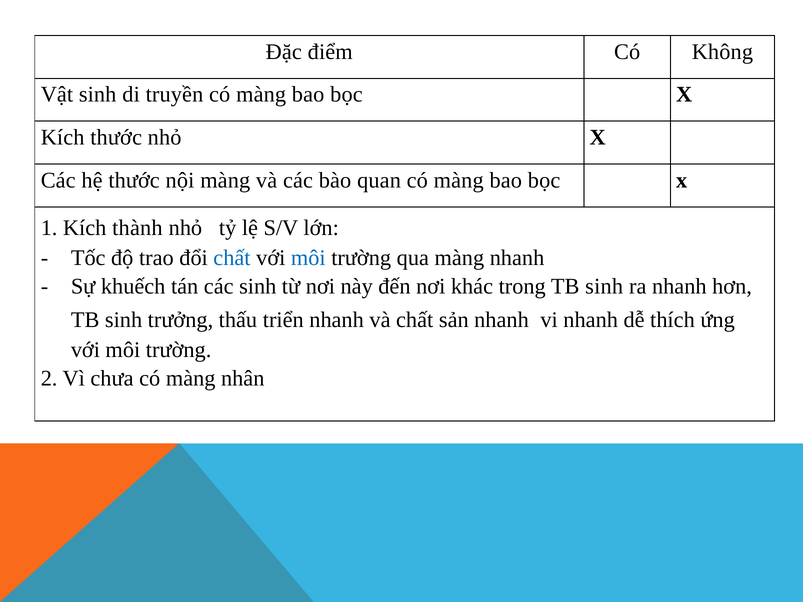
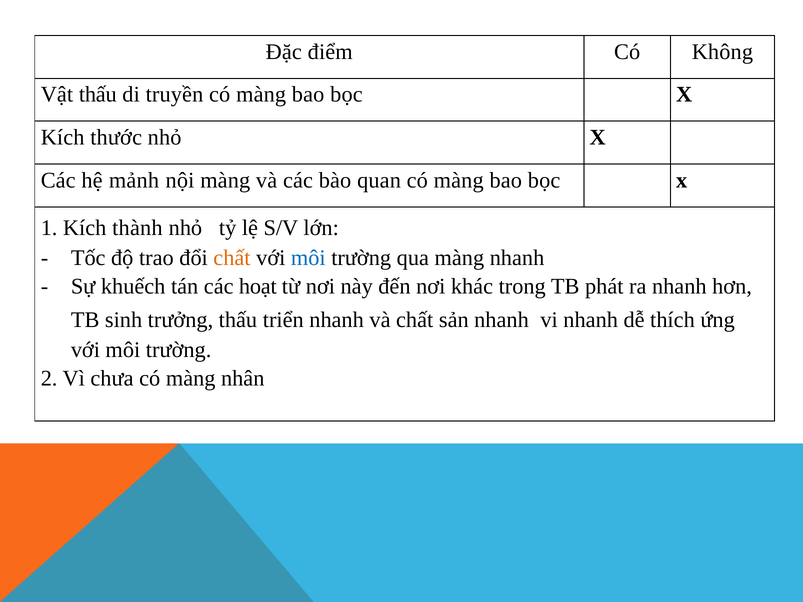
Vật sinh: sinh -> thấu (98, 95)
hệ thước: thước -> mảnh (134, 180)
chất colour: blue -> orange (232, 258)
các sinh: sinh -> hoạt (258, 287)
trong TB sinh: sinh -> phát (604, 287)
